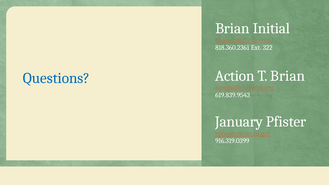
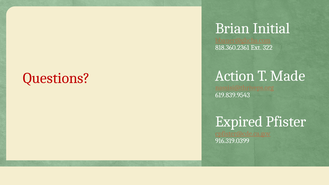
T Brian: Brian -> Made (288, 76)
Questions colour: blue -> red (56, 78)
January: January -> Expired (239, 122)
